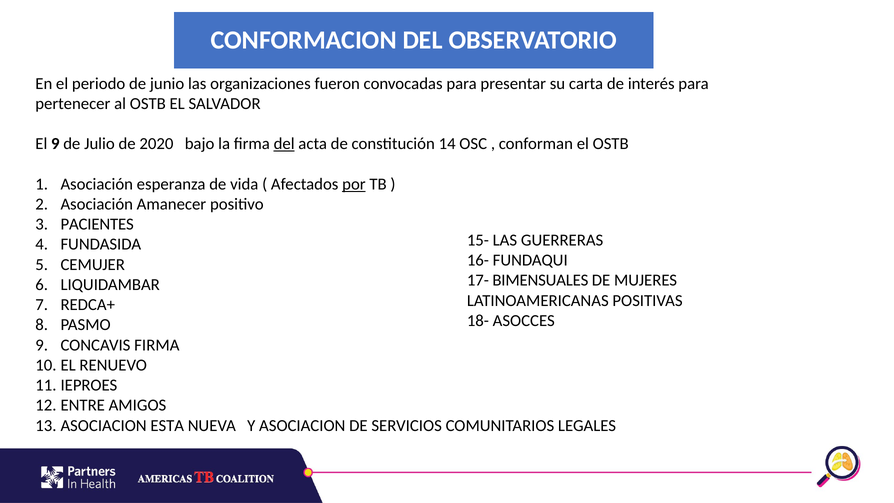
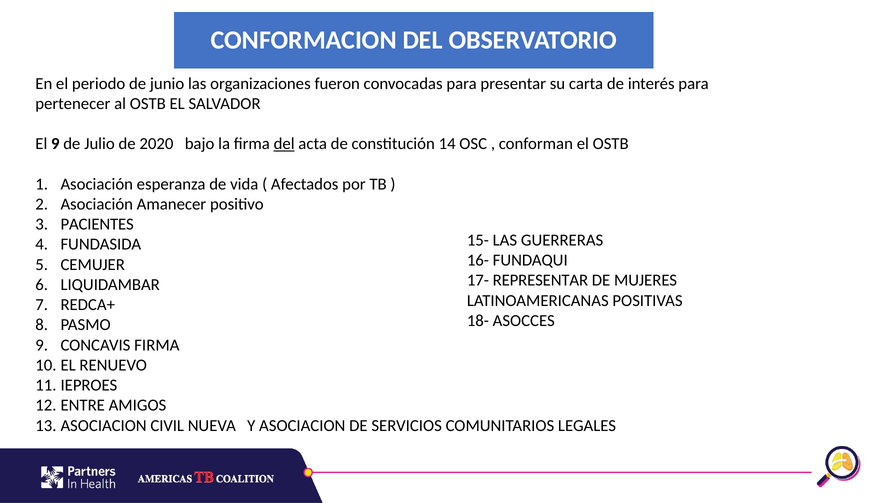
por underline: present -> none (354, 184)
BIMENSUALES: BIMENSUALES -> REPRESENTAR (540, 280)
ESTA: ESTA -> CIVIL (167, 425)
